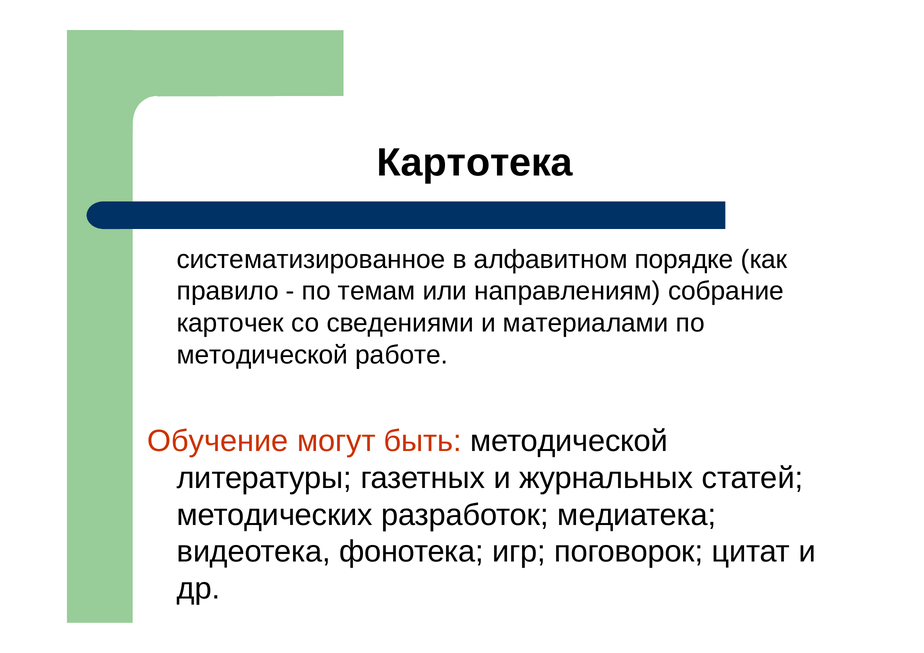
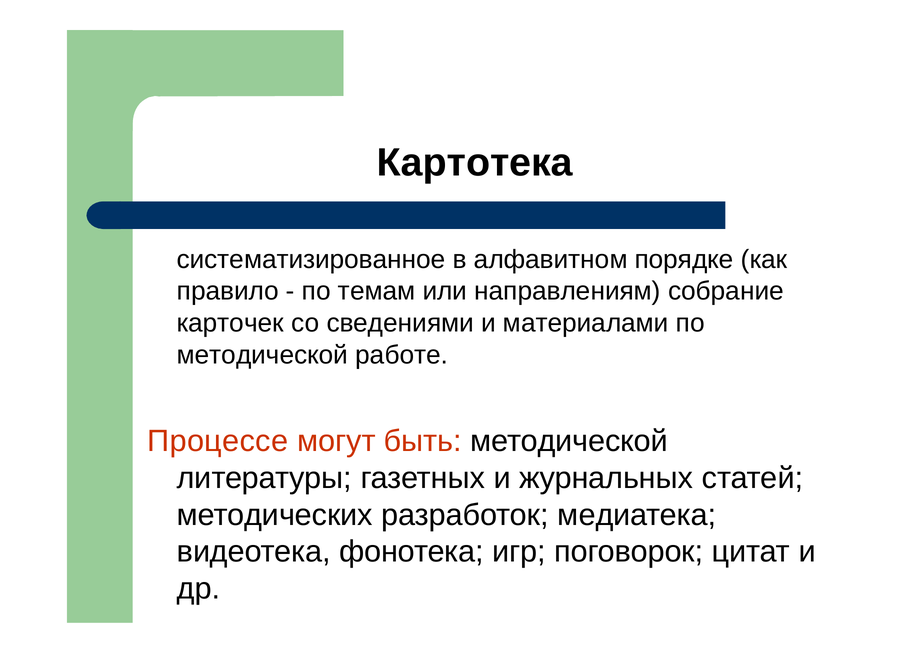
Обучение: Обучение -> Процессе (218, 441)
